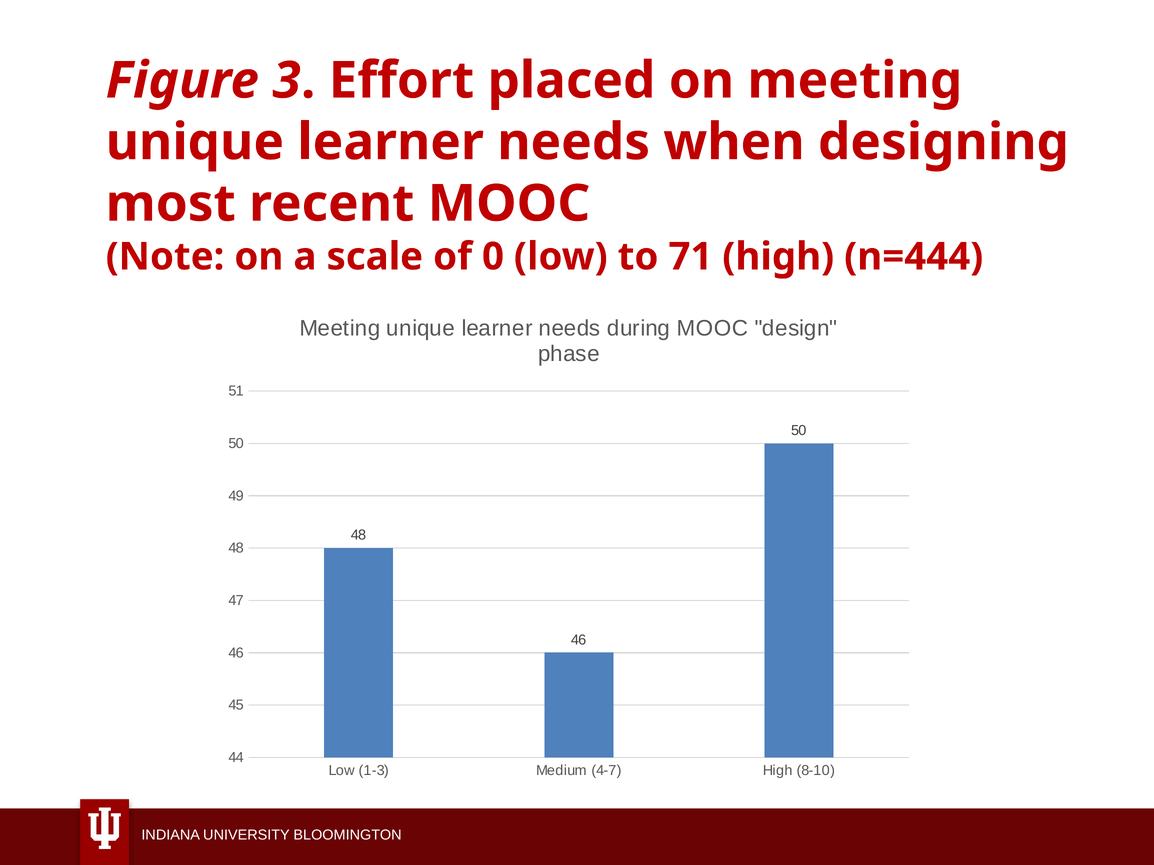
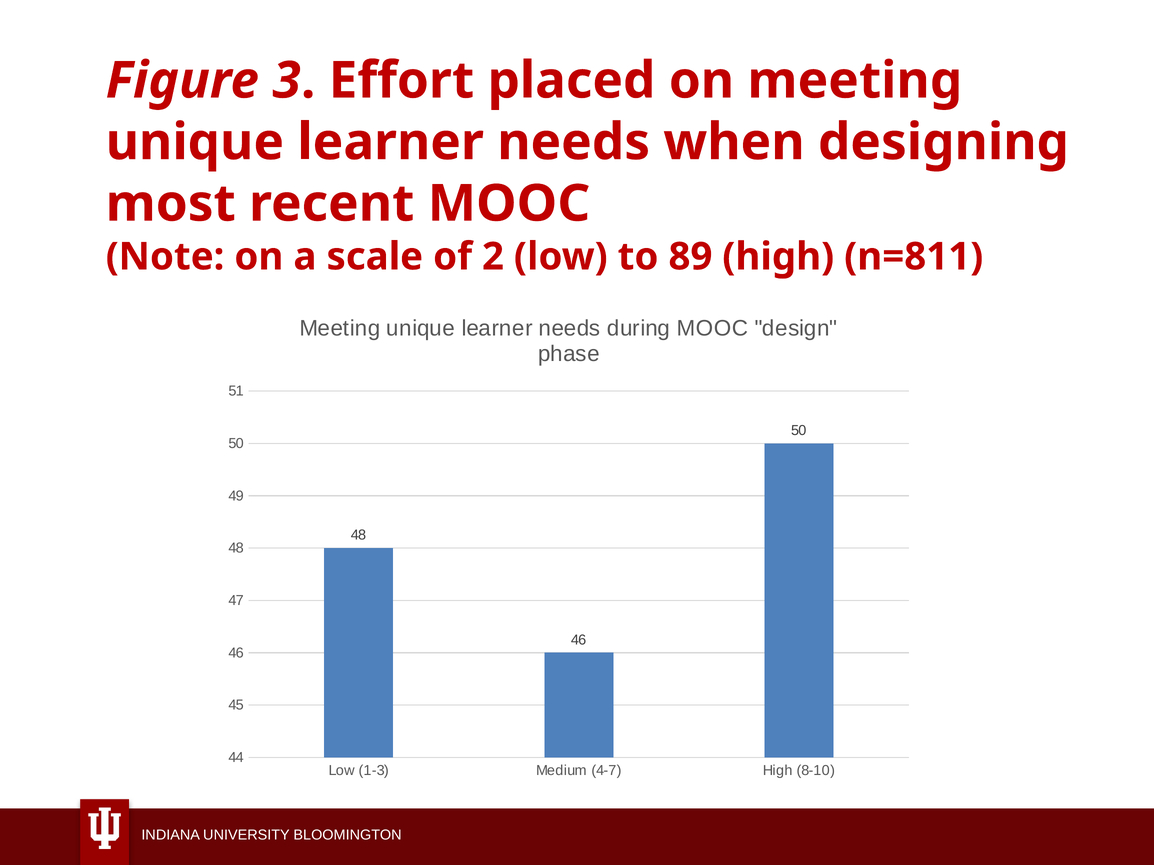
0: 0 -> 2 (493, 257)
71: 71 -> 89 (690, 257)
n=444: n=444 -> n=811 (914, 257)
